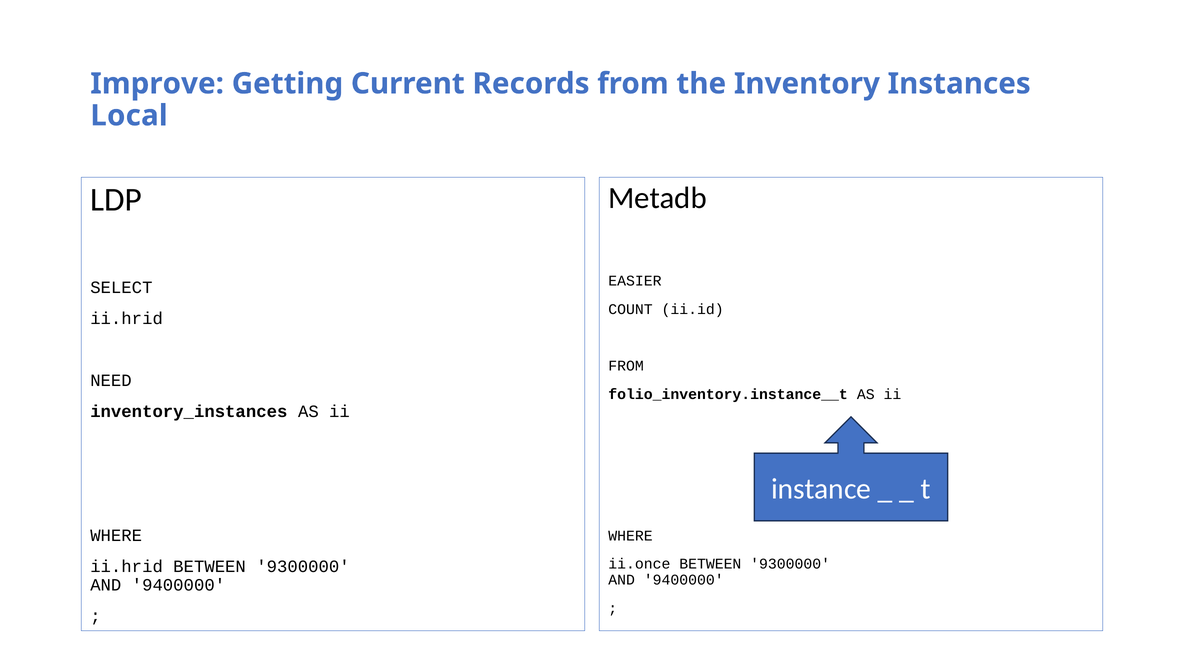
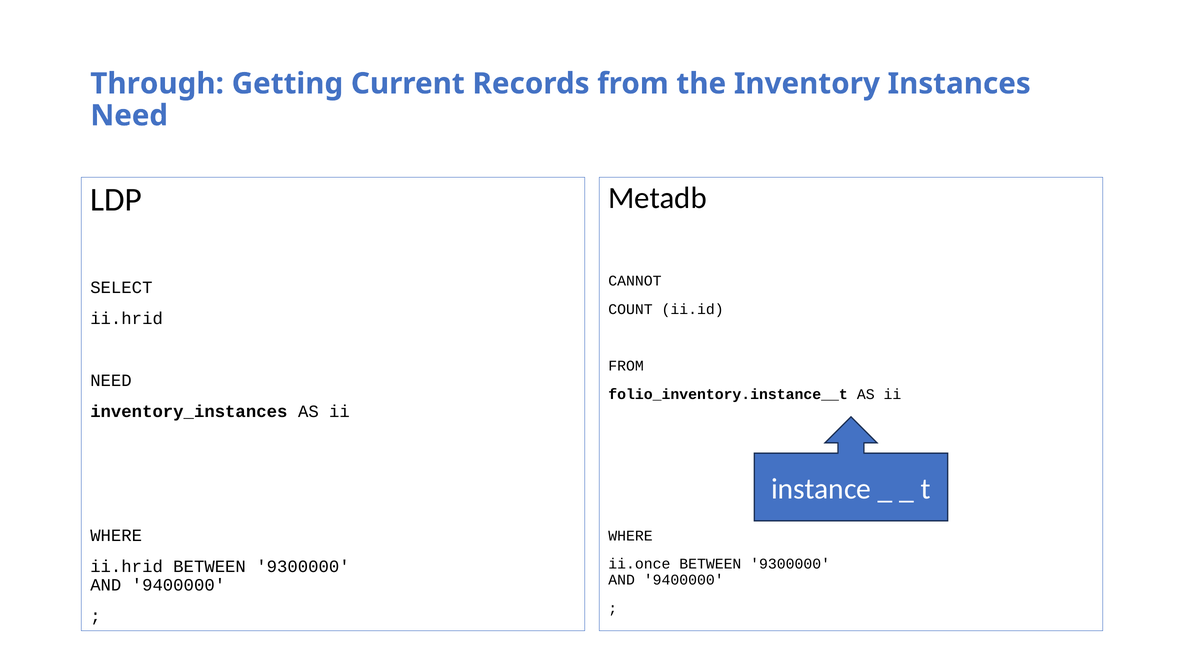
Improve: Improve -> Through (157, 84)
Local: Local -> Need (129, 116)
EASIER: EASIER -> CANNOT (635, 281)
